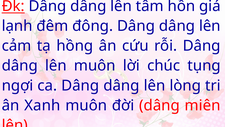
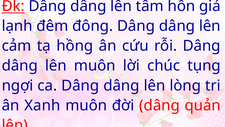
miên: miên -> quản (203, 105)
